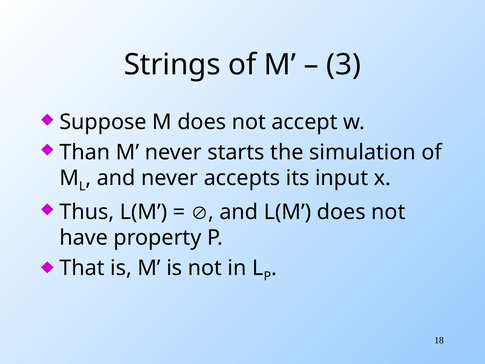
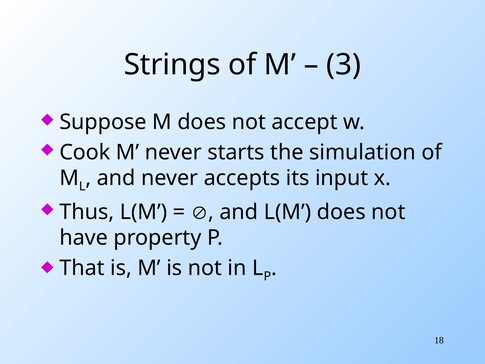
Than: Than -> Cook (85, 152)
